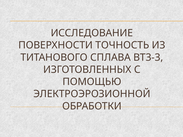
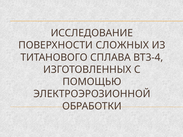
ТОЧНОСТЬ: ТОЧНОСТЬ -> СЛОЖНЫХ (122, 45)
ВТ3-3: ВТ3-3 -> ВТ3-4 (148, 57)
